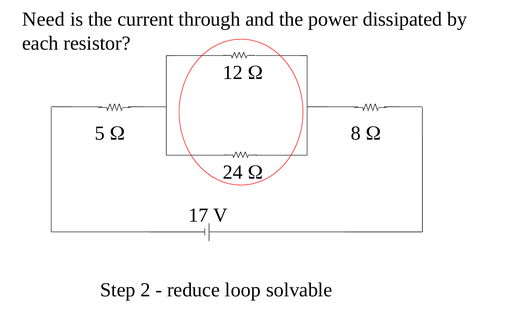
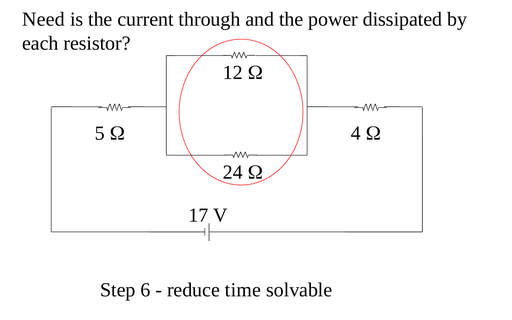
8: 8 -> 4 (356, 133)
2: 2 -> 6 (145, 290)
loop: loop -> time (243, 290)
